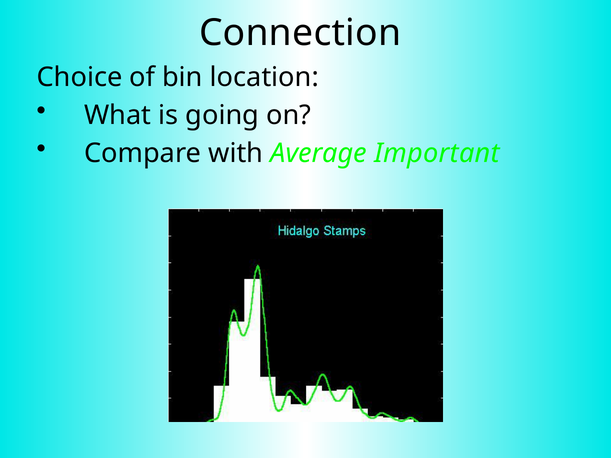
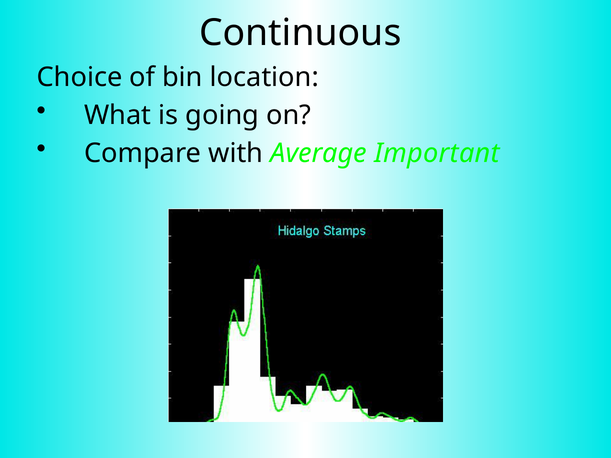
Connection: Connection -> Continuous (300, 33)
